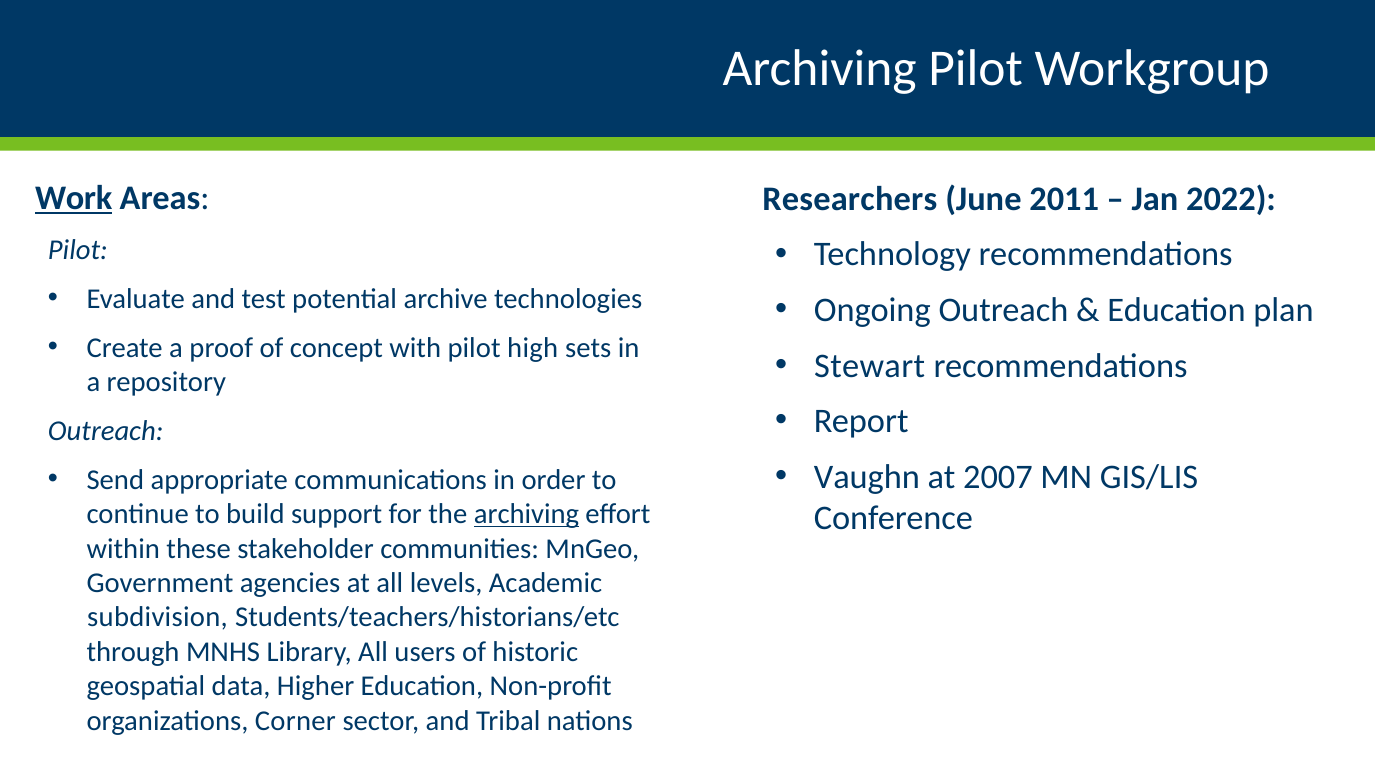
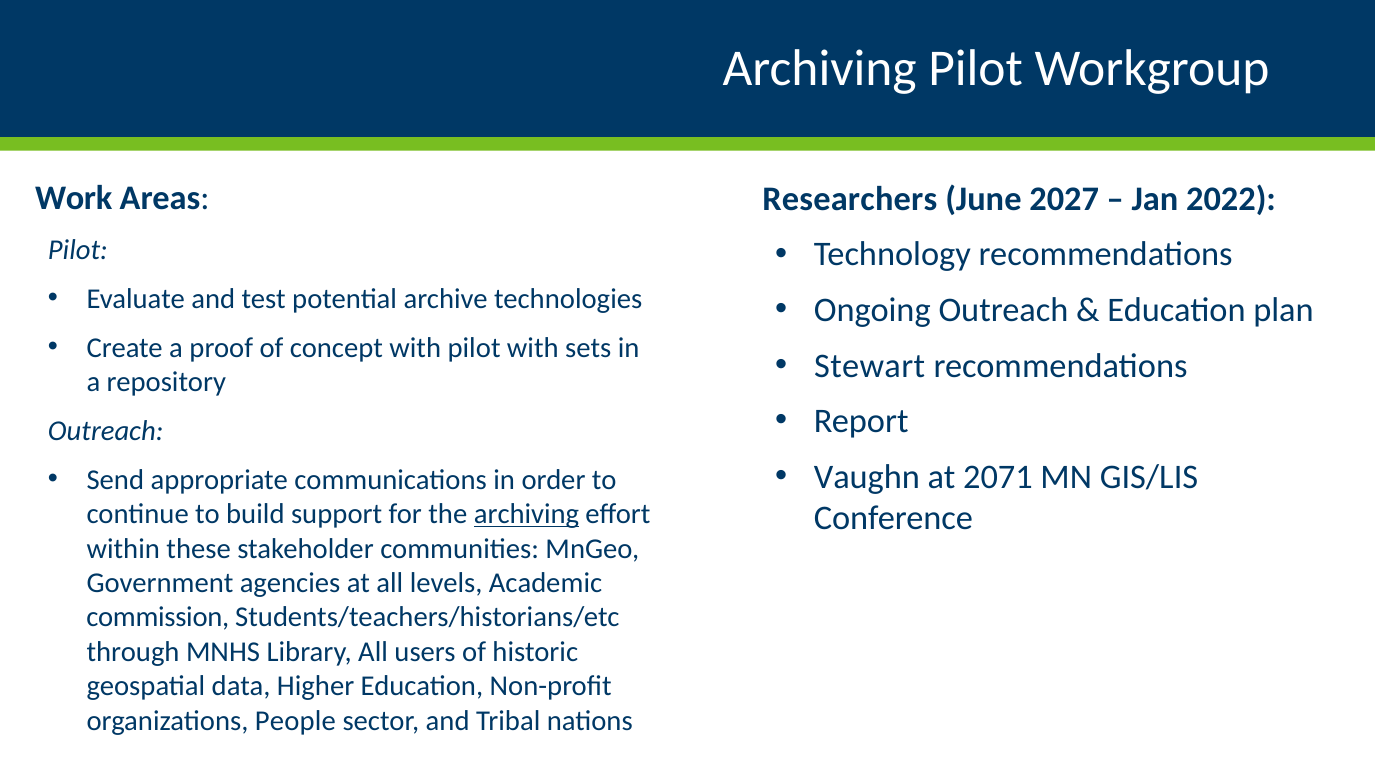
Work underline: present -> none (74, 198)
2011: 2011 -> 2027 (1064, 199)
pilot high: high -> with (533, 348)
2007: 2007 -> 2071 (998, 477)
subdivision: subdivision -> commission (158, 617)
Corner: Corner -> People (295, 720)
